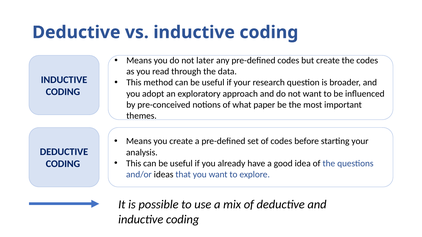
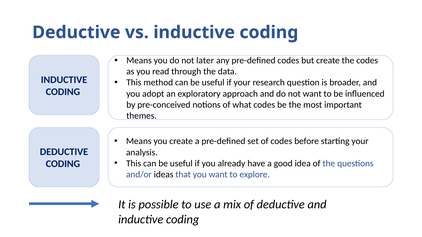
what paper: paper -> codes (264, 105)
